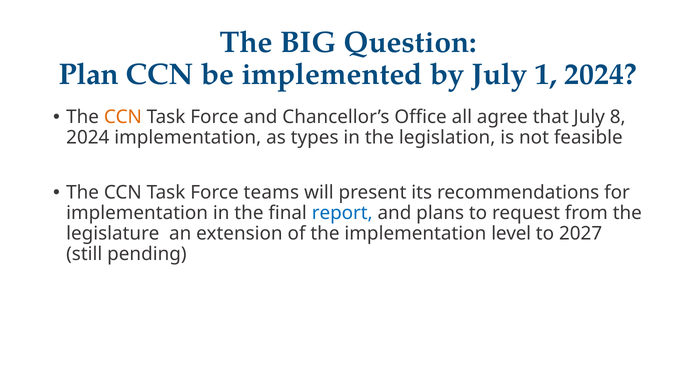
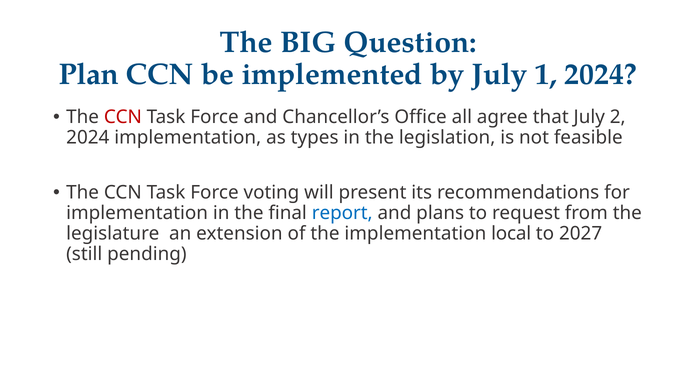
CCN colour: orange -> red (123, 117)
8: 8 -> 2 (618, 117)
teams: teams -> voting (271, 193)
level: level -> local (511, 233)
